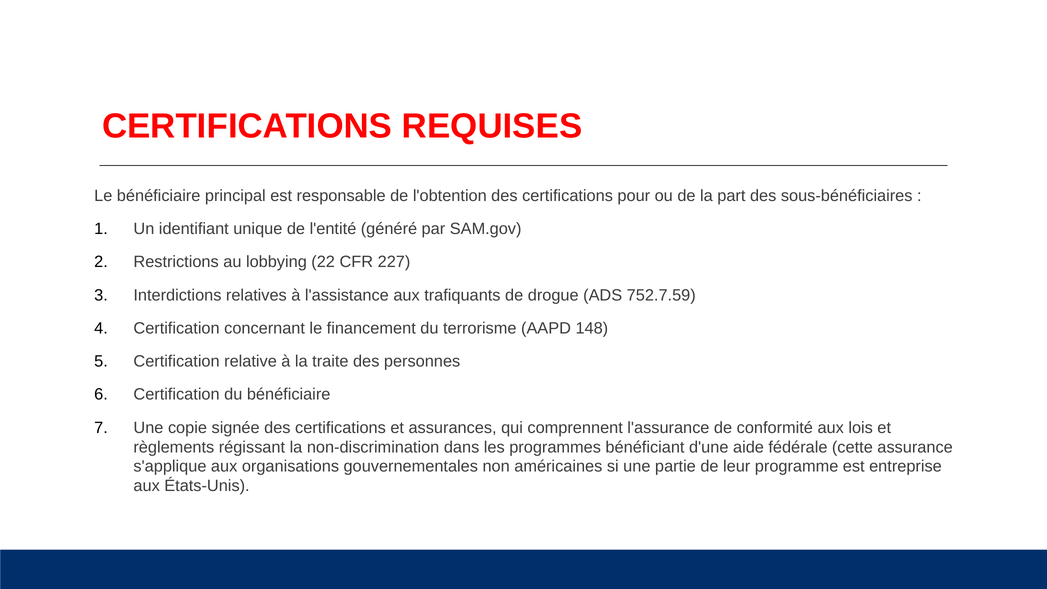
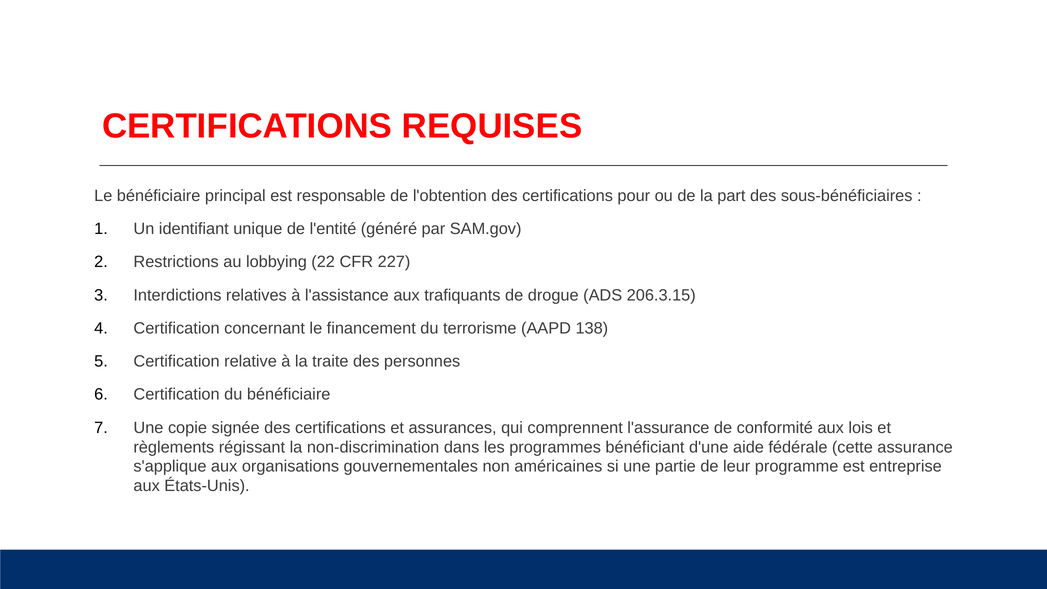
752.7.59: 752.7.59 -> 206.3.15 (661, 295)
148: 148 -> 138 (592, 328)
